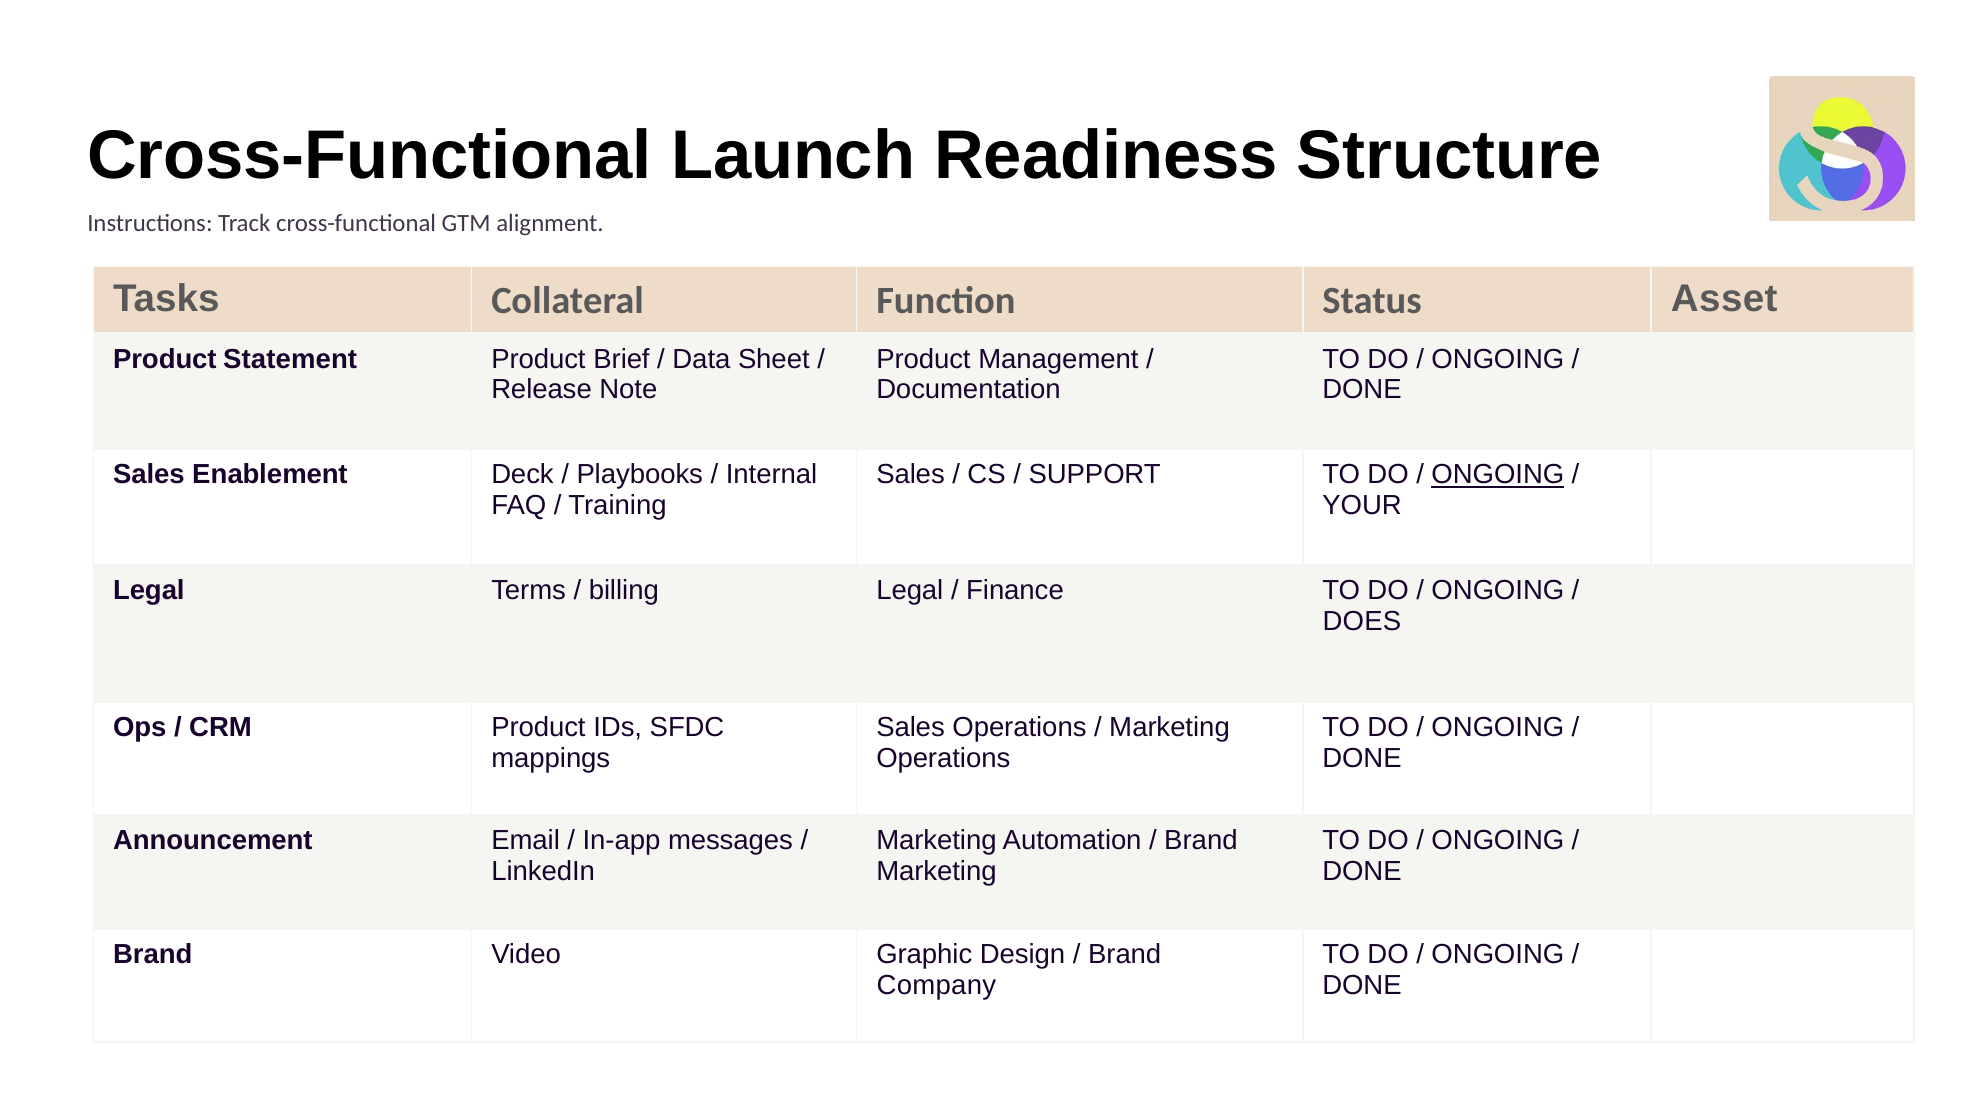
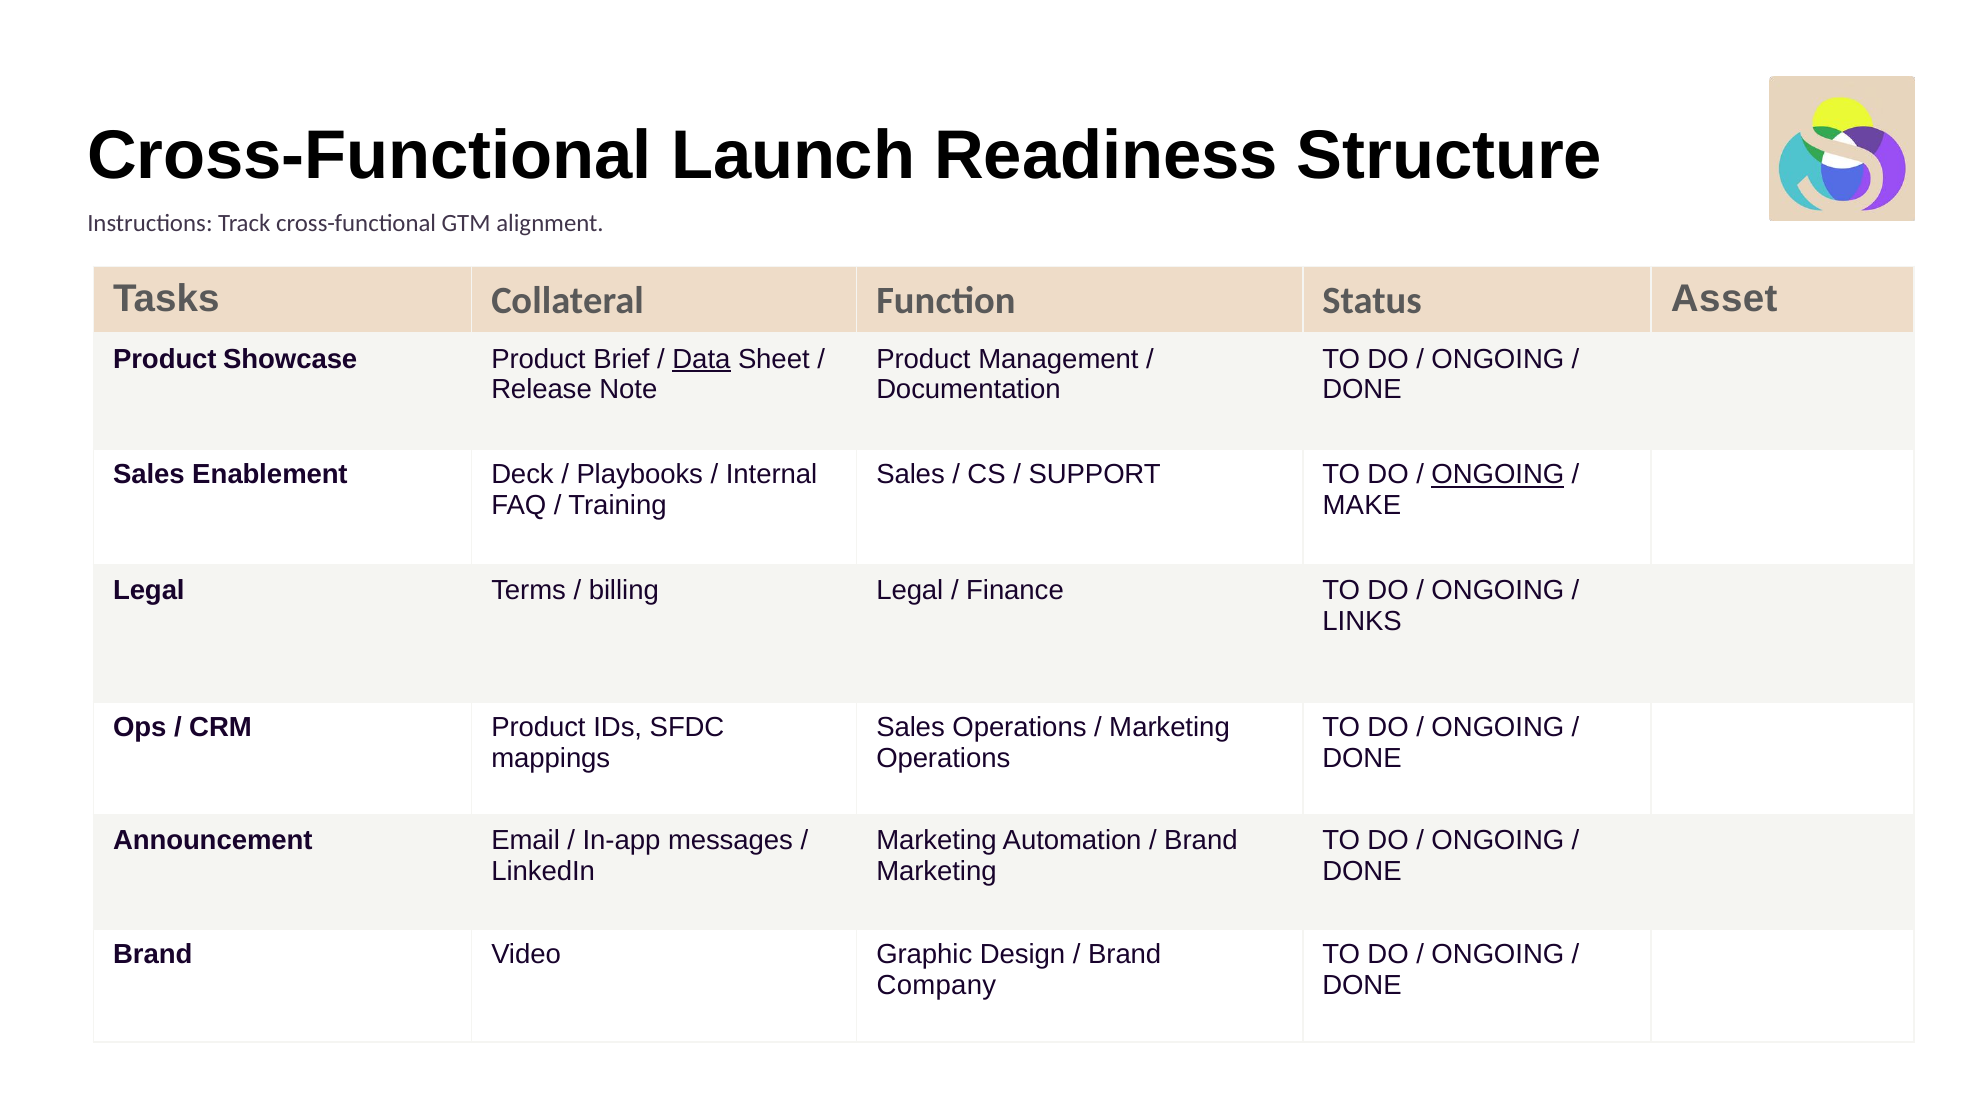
Statement: Statement -> Showcase (290, 359)
Data underline: none -> present (701, 359)
YOUR: YOUR -> MAKE (1362, 506)
DOES: DOES -> LINKS (1362, 621)
